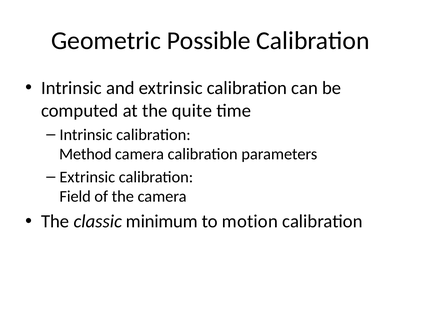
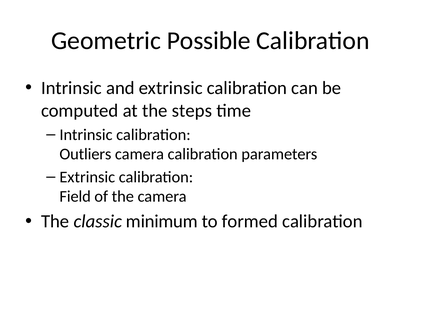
quite: quite -> steps (192, 111)
Method: Method -> Outliers (85, 155)
motion: motion -> formed (250, 222)
